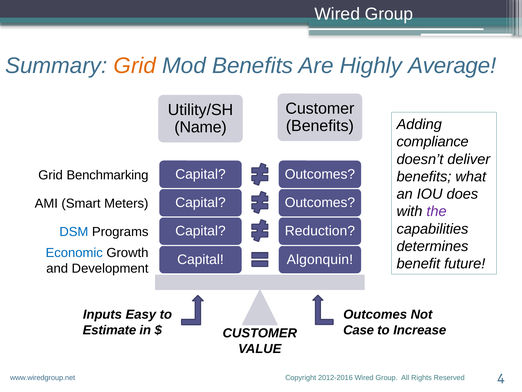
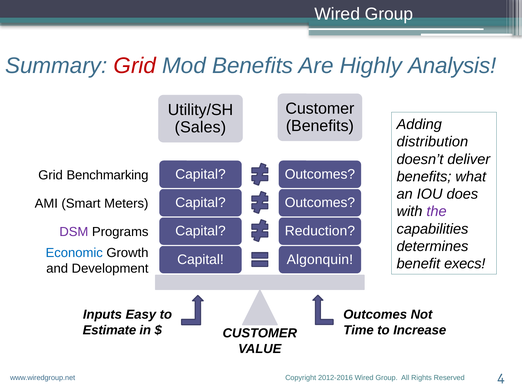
Grid colour: orange -> red (135, 66)
Average: Average -> Analysis (452, 66)
Name: Name -> Sales (200, 127)
compliance: compliance -> distribution (432, 142)
DSM colour: blue -> purple (74, 232)
future: future -> execs (465, 263)
Case: Case -> Time (359, 330)
